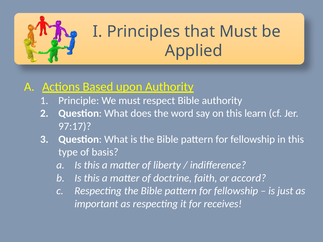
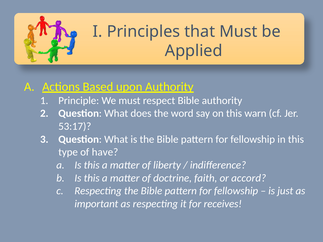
learn: learn -> warn (255, 114)
97:17: 97:17 -> 53:17 (75, 126)
basis: basis -> have (105, 152)
